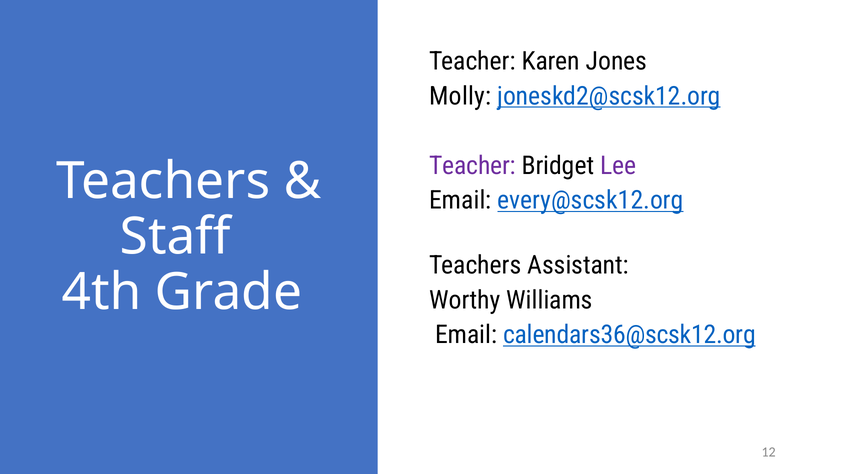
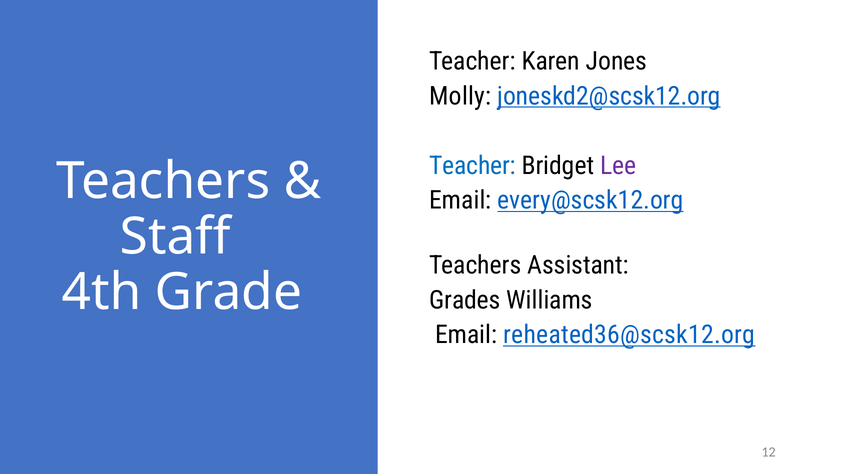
Teacher colour: purple -> blue (473, 166)
Worthy: Worthy -> Grades (465, 300)
calendars36@scsk12.org: calendars36@scsk12.org -> reheated36@scsk12.org (629, 335)
